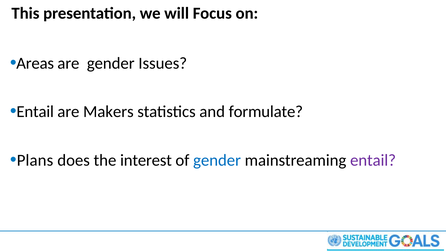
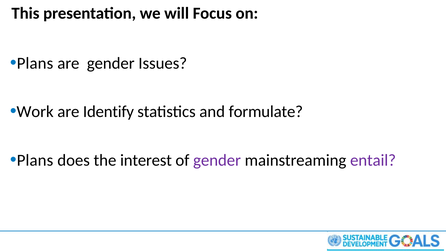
Areas: Areas -> Plans (35, 63)
Entail: Entail -> Work (35, 112)
Makers: Makers -> Identify (108, 112)
gender colour: blue -> purple (217, 160)
